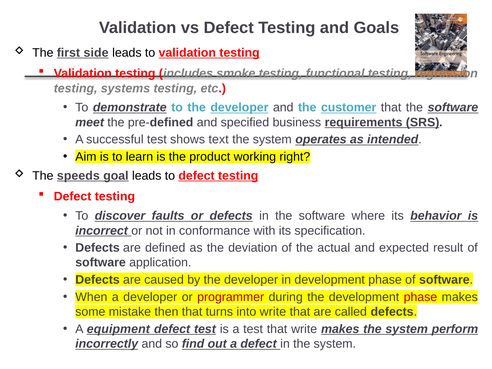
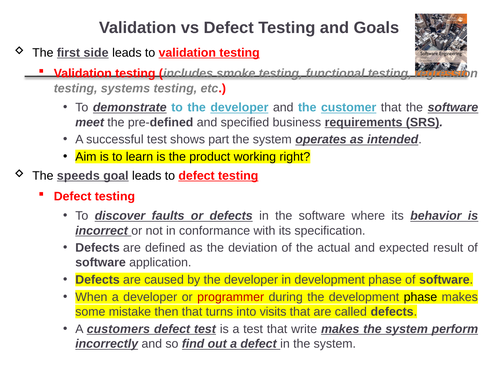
text: text -> part (219, 140)
phase colour: red -> black (420, 297)
into write: write -> visits (273, 312)
equipment: equipment -> customers (118, 329)
